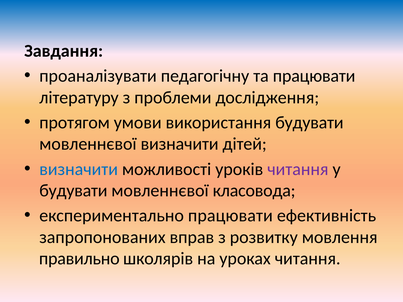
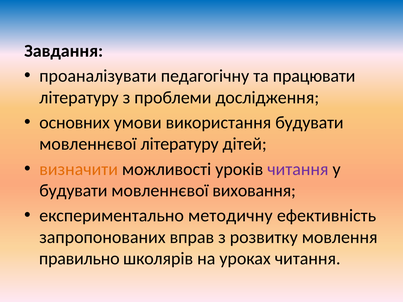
протягом: протягом -> основних (75, 123)
мовленнєвої визначити: визначити -> літературу (180, 144)
визначити colour: blue -> orange (79, 169)
класовода: класовода -> виховання (254, 191)
експериментально працювати: працювати -> методичну (230, 216)
